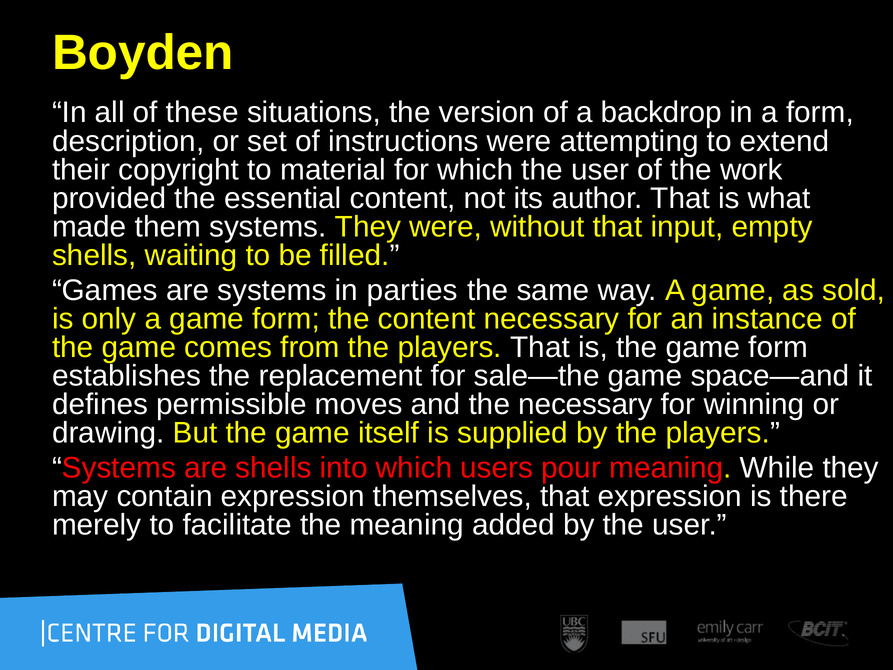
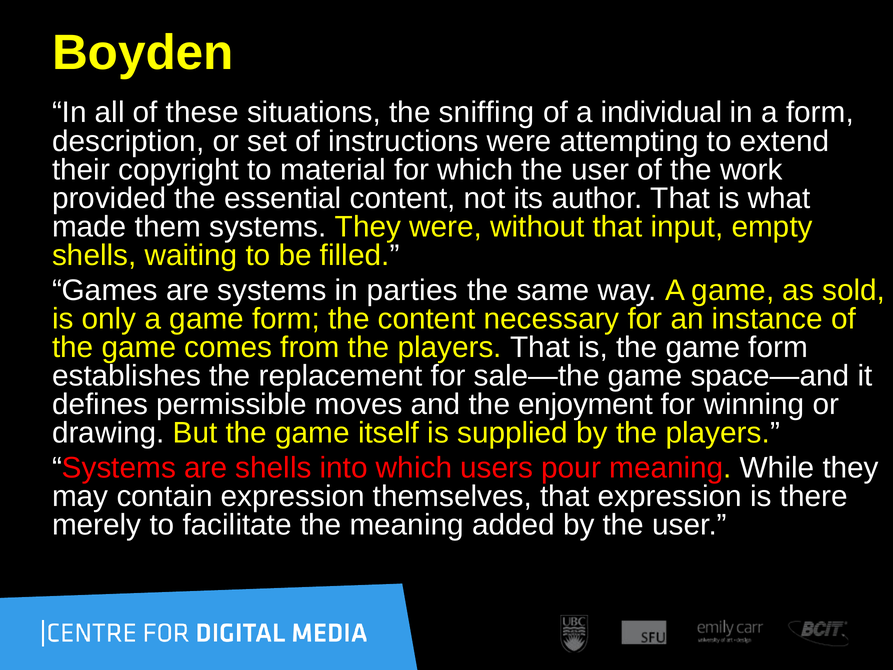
version: version -> sniffing (487, 113)
backdrop: backdrop -> individual (661, 113)
the necessary: necessary -> enjoyment (585, 404)
